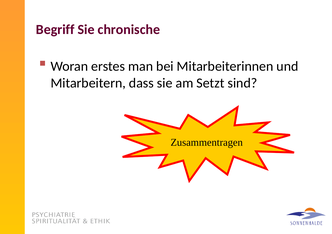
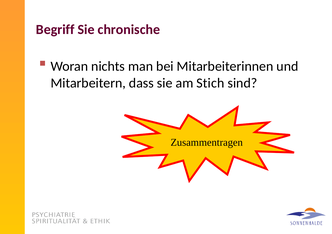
erstes: erstes -> nichts (108, 66)
Setzt: Setzt -> Stich (210, 83)
